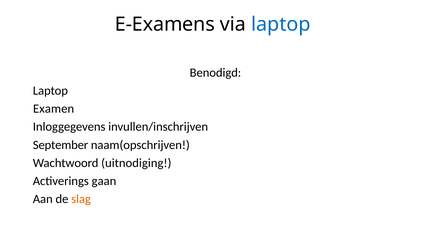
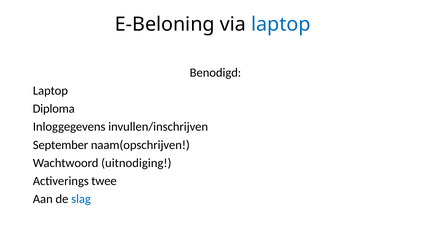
E-Examens: E-Examens -> E-Beloning (165, 24)
Examen: Examen -> Diploma (54, 109)
gaan: gaan -> twee (104, 181)
slag colour: orange -> blue (81, 199)
